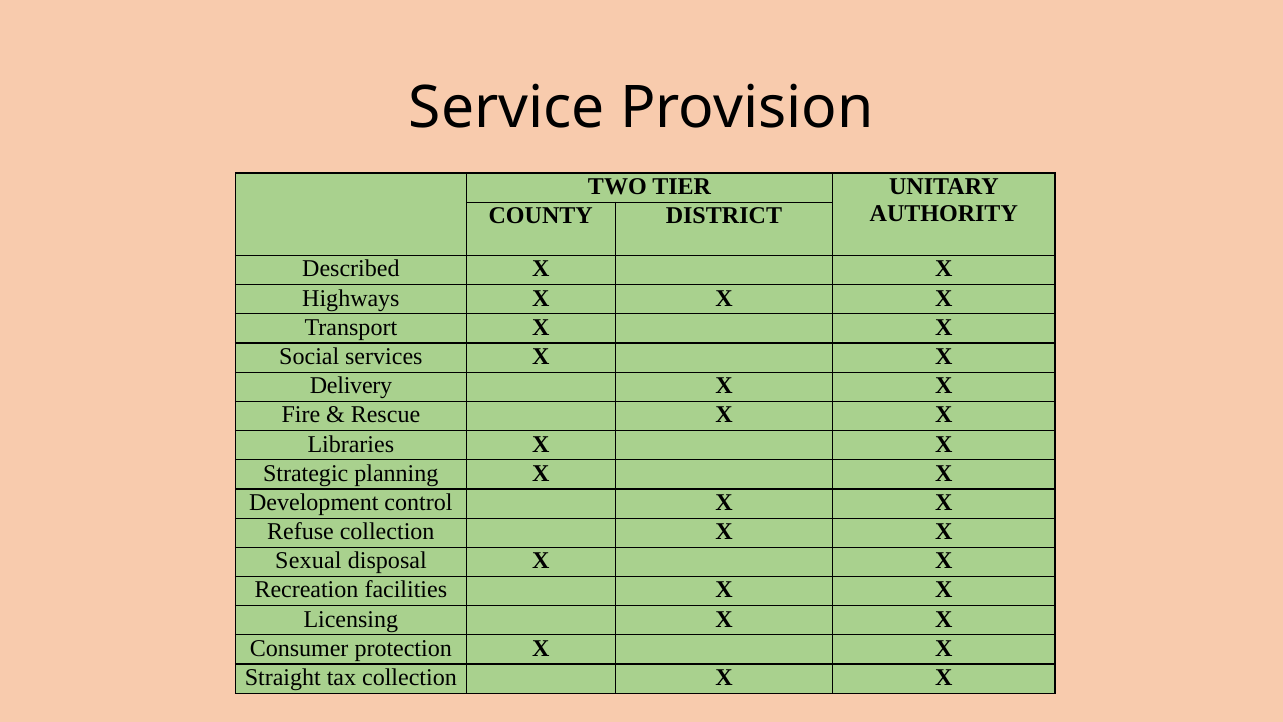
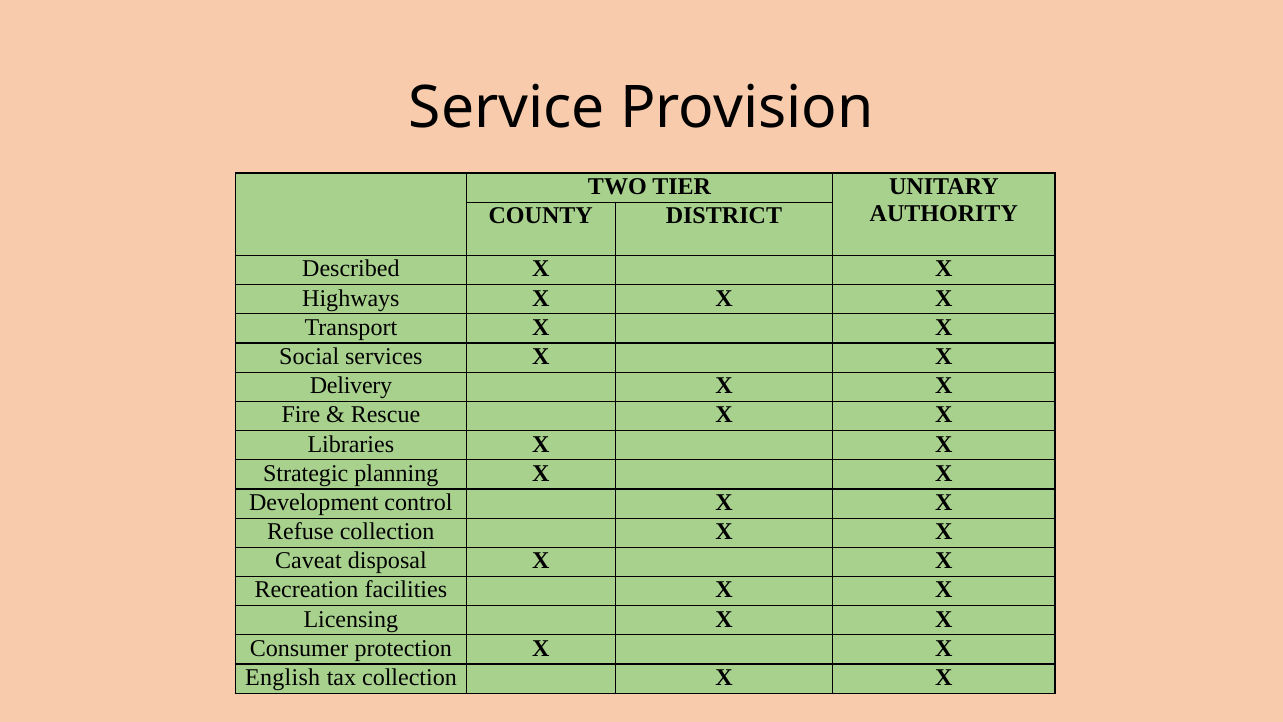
Sexual: Sexual -> Caveat (308, 561)
Straight: Straight -> English (283, 677)
